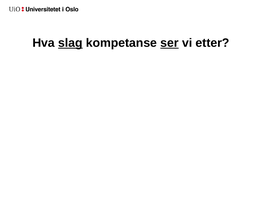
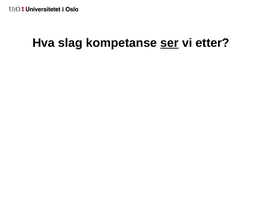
slag underline: present -> none (70, 43)
